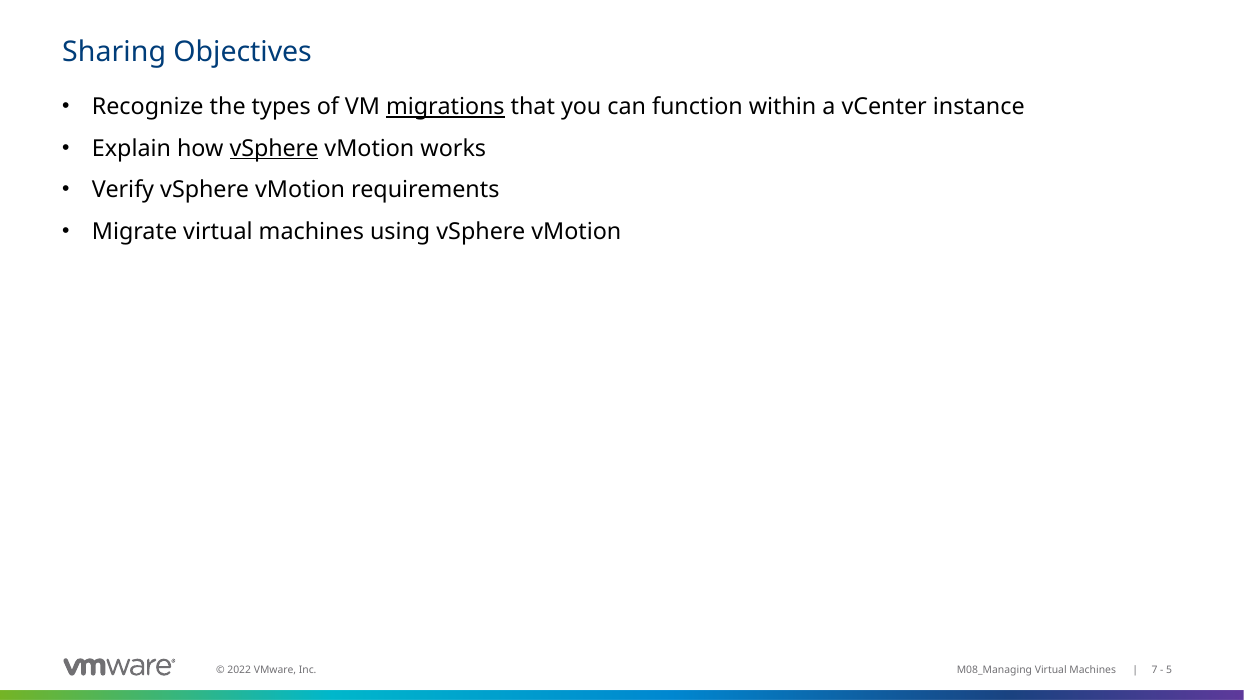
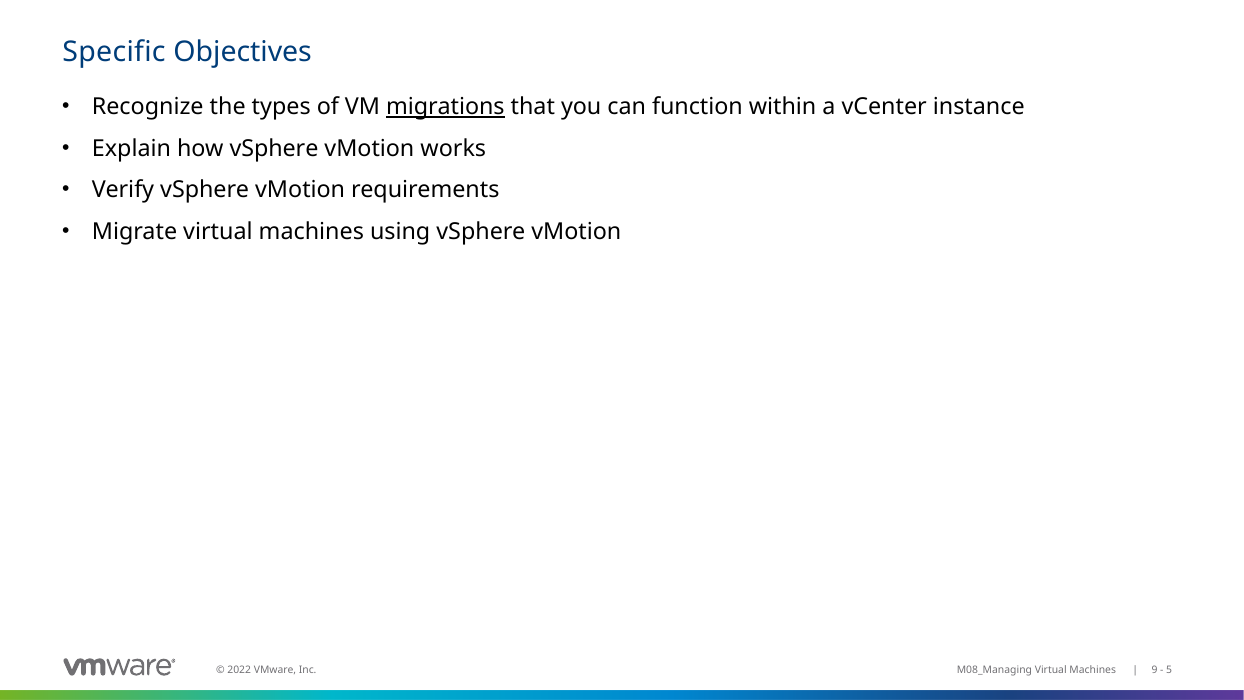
Sharing: Sharing -> Specific (114, 52)
vSphere underline: present -> none (274, 148)
7: 7 -> 9 (1155, 670)
